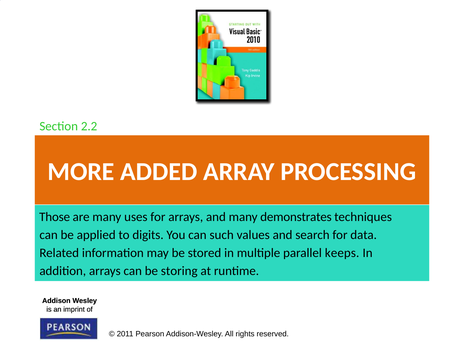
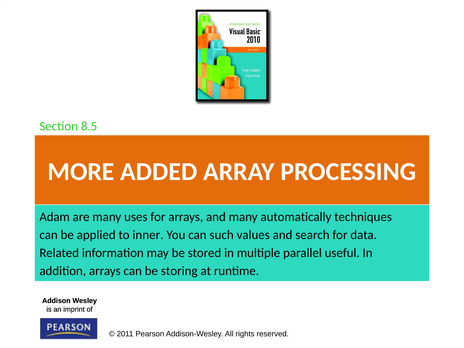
2.2: 2.2 -> 8.5 (89, 126)
Those: Those -> Adam (55, 217)
demonstrates: demonstrates -> automatically (296, 217)
digits: digits -> inner (148, 235)
keeps: keeps -> useful (342, 253)
